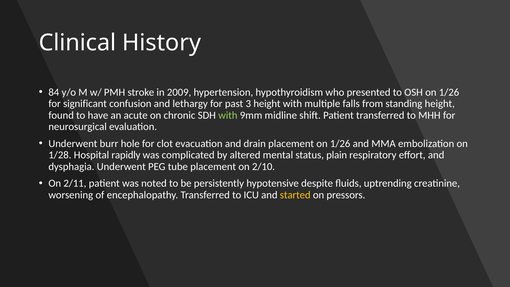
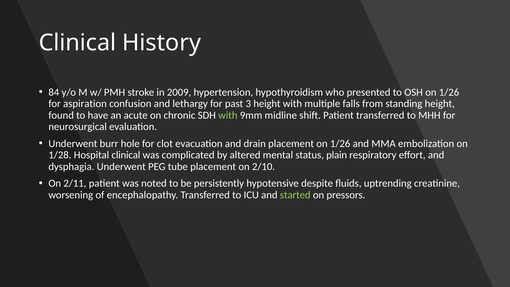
significant: significant -> aspiration (85, 104)
Hospital rapidly: rapidly -> clinical (126, 155)
started colour: yellow -> light green (295, 195)
